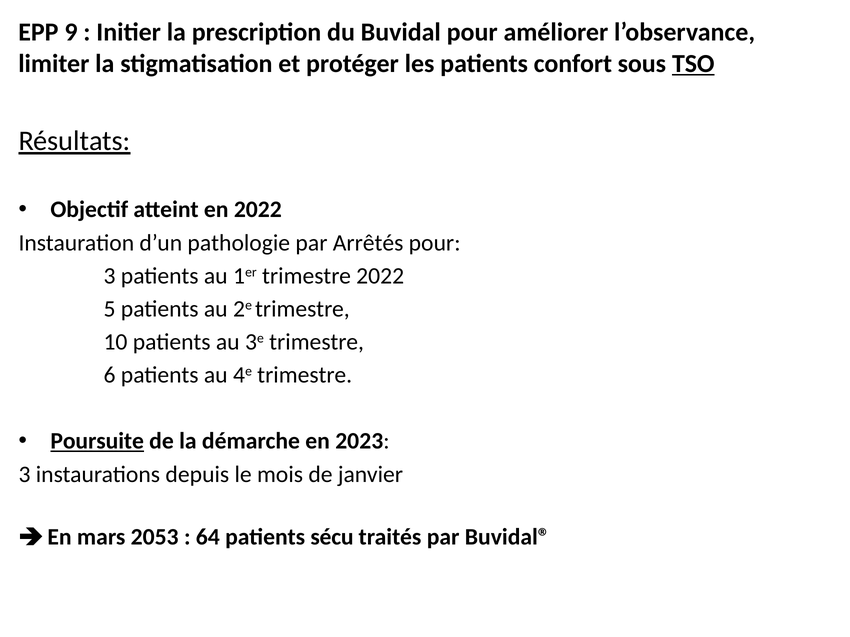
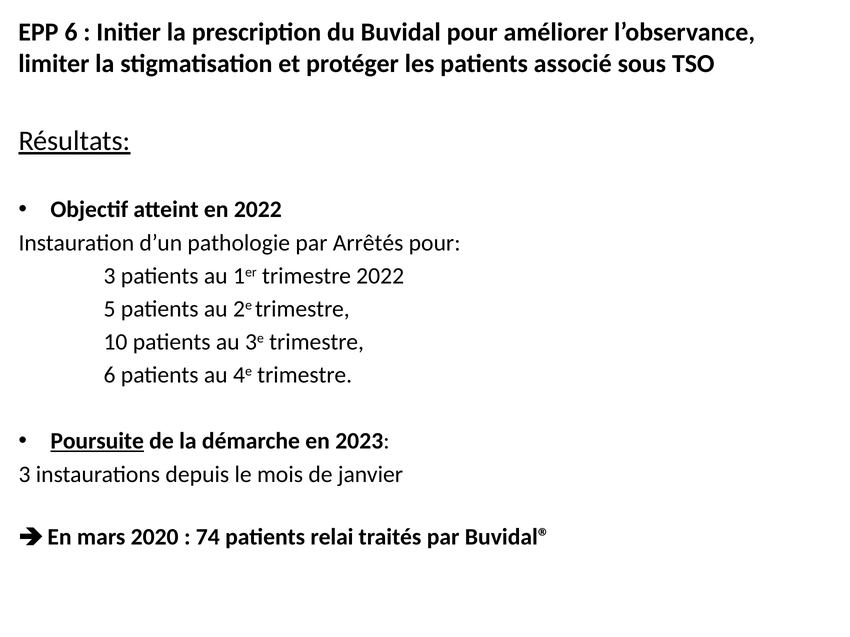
EPP 9: 9 -> 6 (71, 32)
confort: confort -> associé (573, 64)
TSO underline: present -> none (693, 64)
2053: 2053 -> 2020 (155, 537)
64: 64 -> 74 (208, 537)
sécu: sécu -> relai (332, 537)
